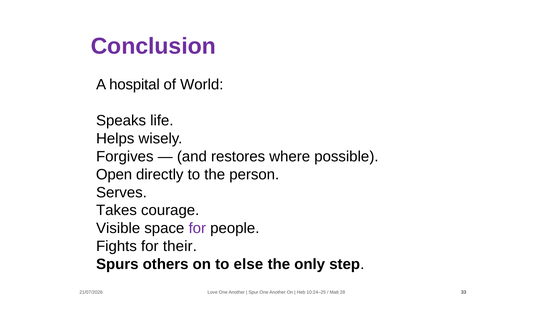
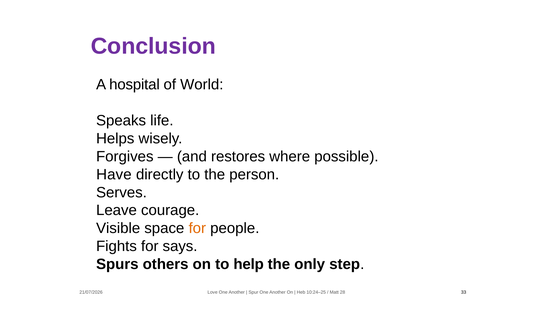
Open: Open -> Have (114, 175)
Takes: Takes -> Leave (116, 210)
for colour: purple -> orange (197, 228)
their: their -> says (180, 246)
else: else -> help (249, 264)
